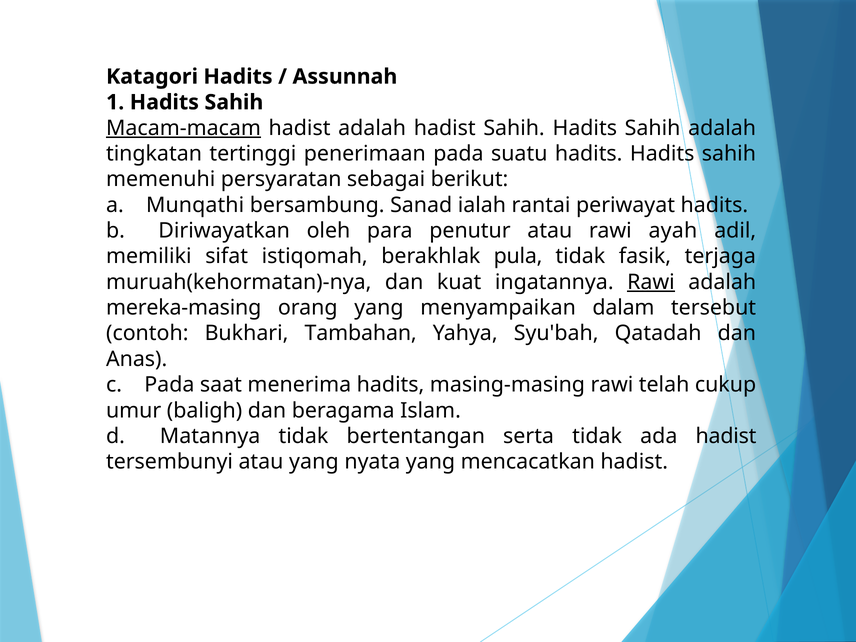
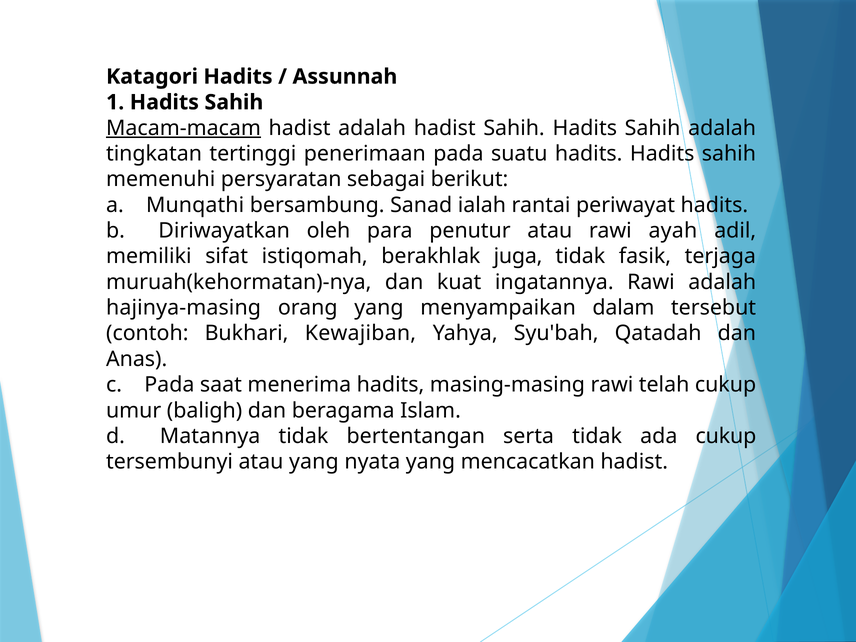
pula: pula -> juga (518, 256)
Rawi underline: present -> none (651, 282)
mereka-masing: mereka-masing -> hajinya-masing (184, 308)
Tambahan: Tambahan -> Kewajiban (360, 333)
ada hadist: hadist -> cukup (726, 436)
